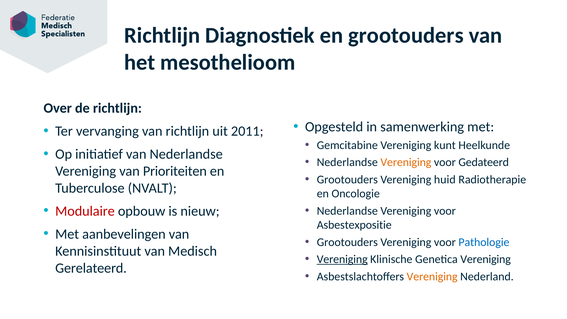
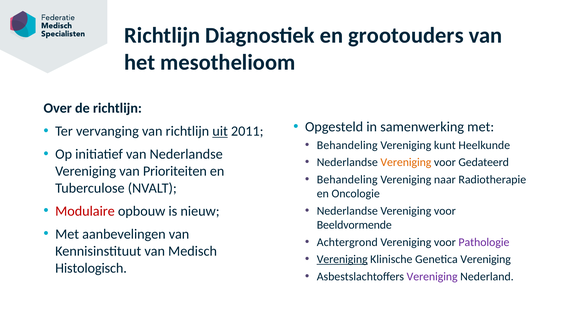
uit underline: none -> present (220, 131)
Gemcitabine: Gemcitabine -> Behandeling (347, 145)
Grootouders: Grootouders -> Behandeling (347, 179)
huid: huid -> naar (445, 179)
Asbestexpositie: Asbestexpositie -> Beeldvormende (354, 225)
Grootouders: Grootouders -> Achtergrond (347, 242)
Pathologie colour: blue -> purple (484, 242)
Gerelateerd: Gerelateerd -> Histologisch (91, 268)
Vereniging colour: orange -> purple (432, 276)
